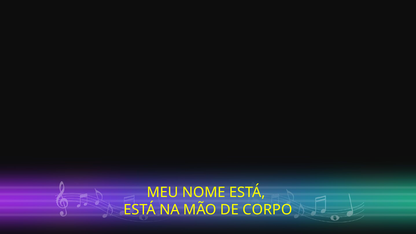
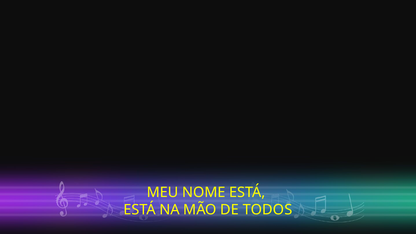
CORPO: CORPO -> TODOS (267, 210)
